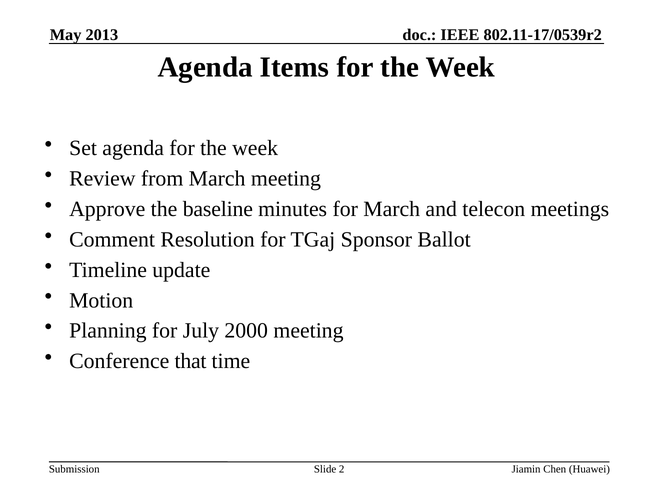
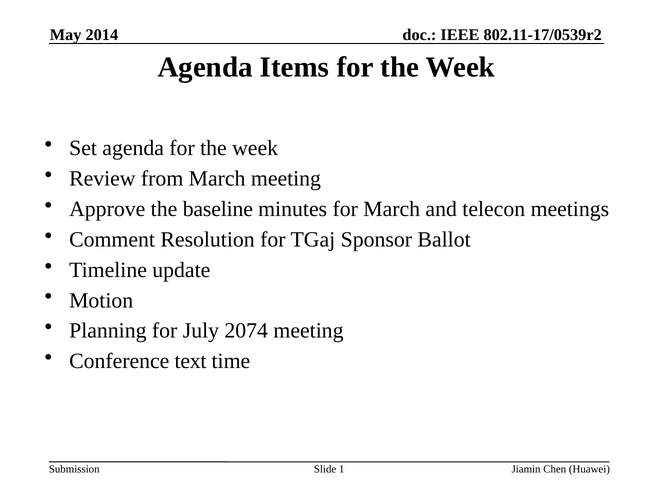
2013: 2013 -> 2014 (102, 35)
2000: 2000 -> 2074 (246, 331)
that: that -> text (191, 362)
2: 2 -> 1 (342, 470)
